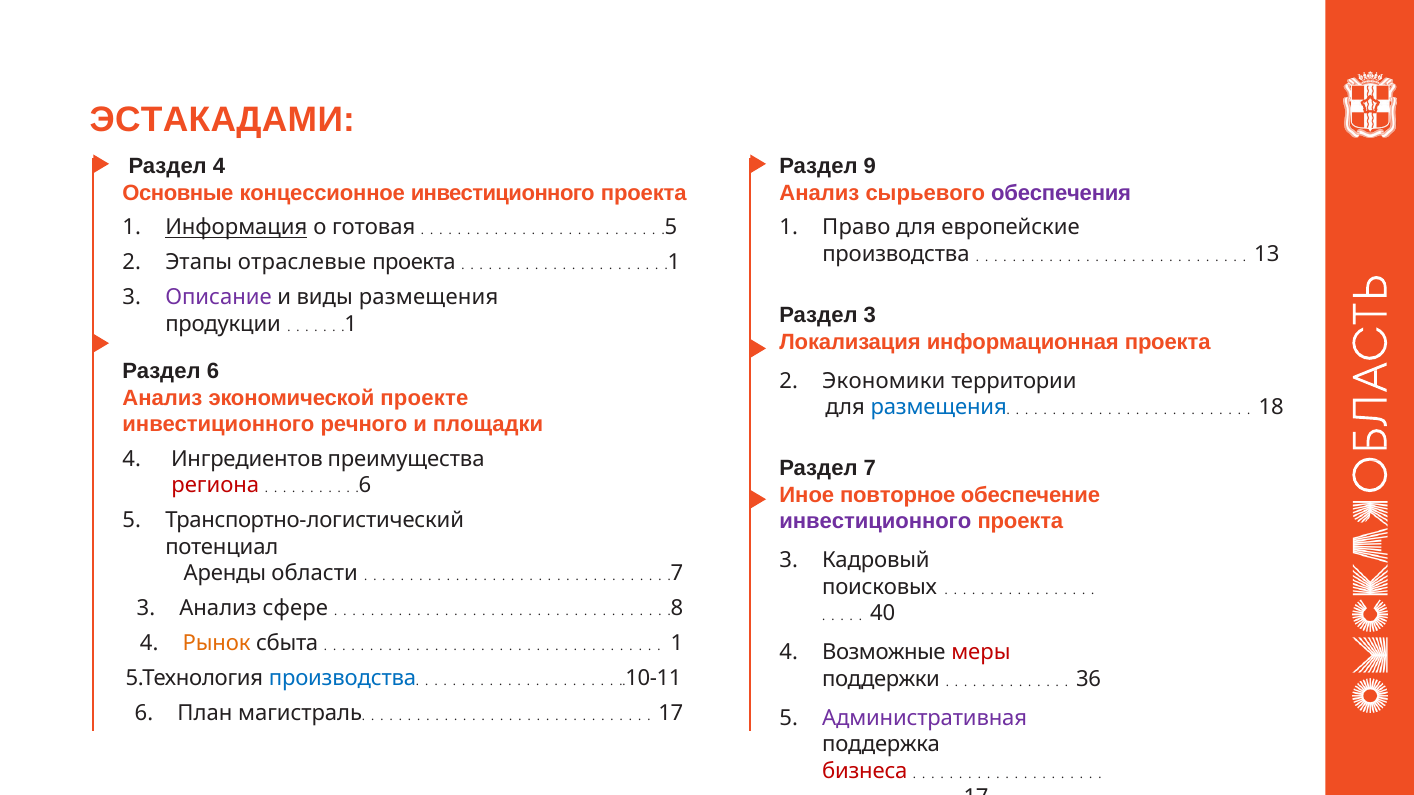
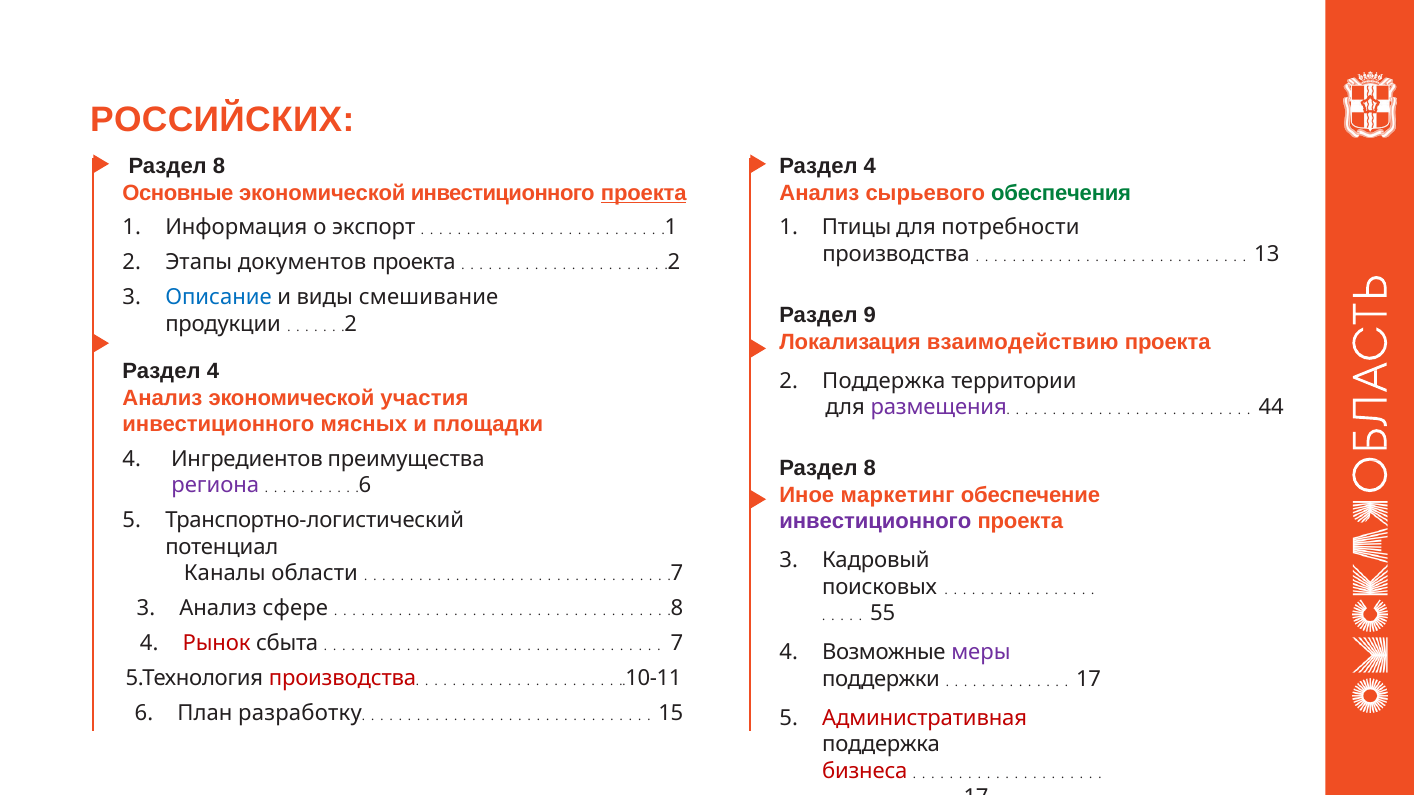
ЭСТАКАДАМИ: ЭСТАКАДАМИ -> РОССИЙСКИХ (222, 120)
4: 4 -> 8 (219, 166)
9: 9 -> 4 (870, 166)
Основные концессионное: концессионное -> экономической (322, 193)
проекта underline: none -> present (644, 193)
обеспечения colour: purple -> green (1061, 193)
Информация underline: present -> none (236, 228)
готовая: готовая -> экспорт (374, 228)
5: 5 -> 1 (671, 228)
Право: Право -> Птицы (857, 228)
европейские: европейские -> потребности (1010, 228)
отраслевые: отраслевые -> документов (302, 263)
1: 1 -> 2 (674, 263)
Описание colour: purple -> blue (218, 298)
виды размещения: размещения -> смешивание (429, 298)
Раздел 3: 3 -> 9 (870, 315)
1: 1 -> 2 (351, 324)
информационная: информационная -> взаимодействию (1023, 342)
6: 6 -> 4 (213, 371)
2 Экономики: Экономики -> Поддержка (884, 381)
проекте: проекте -> участия (424, 398)
размещения colour: blue -> purple (939, 407)
18: 18 -> 44 (1271, 407)
речного: речного -> мясных (364, 424)
7: 7 -> 8 (870, 469)
региона colour: red -> purple (215, 486)
повторное: повторное -> маркетинг (898, 495)
Аренды: Аренды -> Каналы (225, 574)
40: 40 -> 55 (883, 614)
Рынок colour: orange -> red (217, 643)
1: 1 -> 7 (677, 643)
меры colour: red -> purple (981, 653)
производства colour: blue -> red (342, 678)
36: 36 -> 17 (1089, 679)
магистраль: магистраль -> разработку (300, 713)
17: 17 -> 15 (671, 713)
Административная colour: purple -> red (925, 718)
